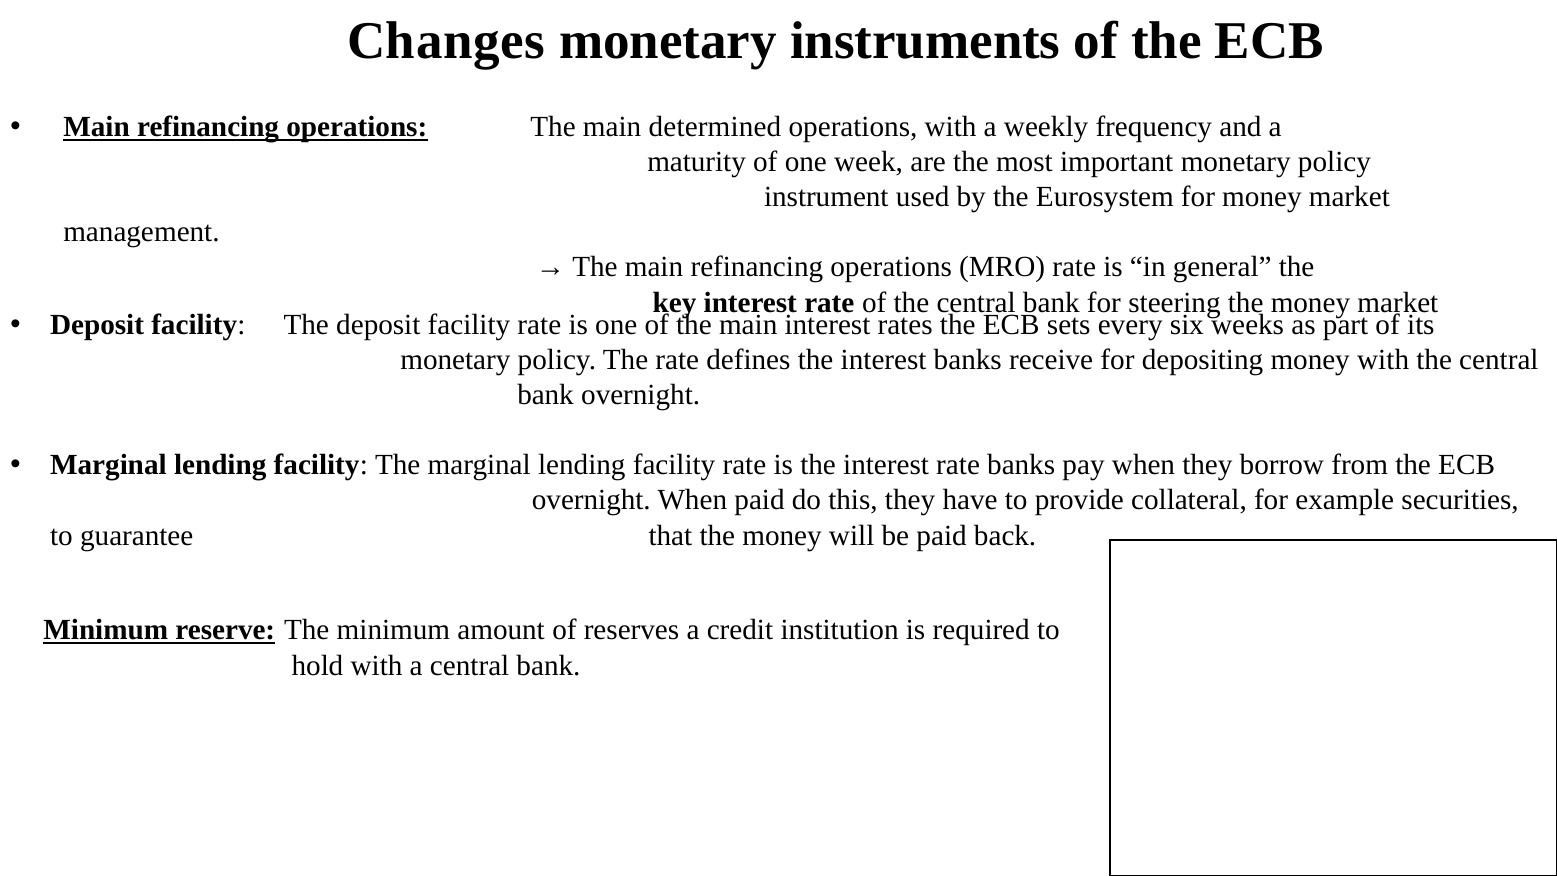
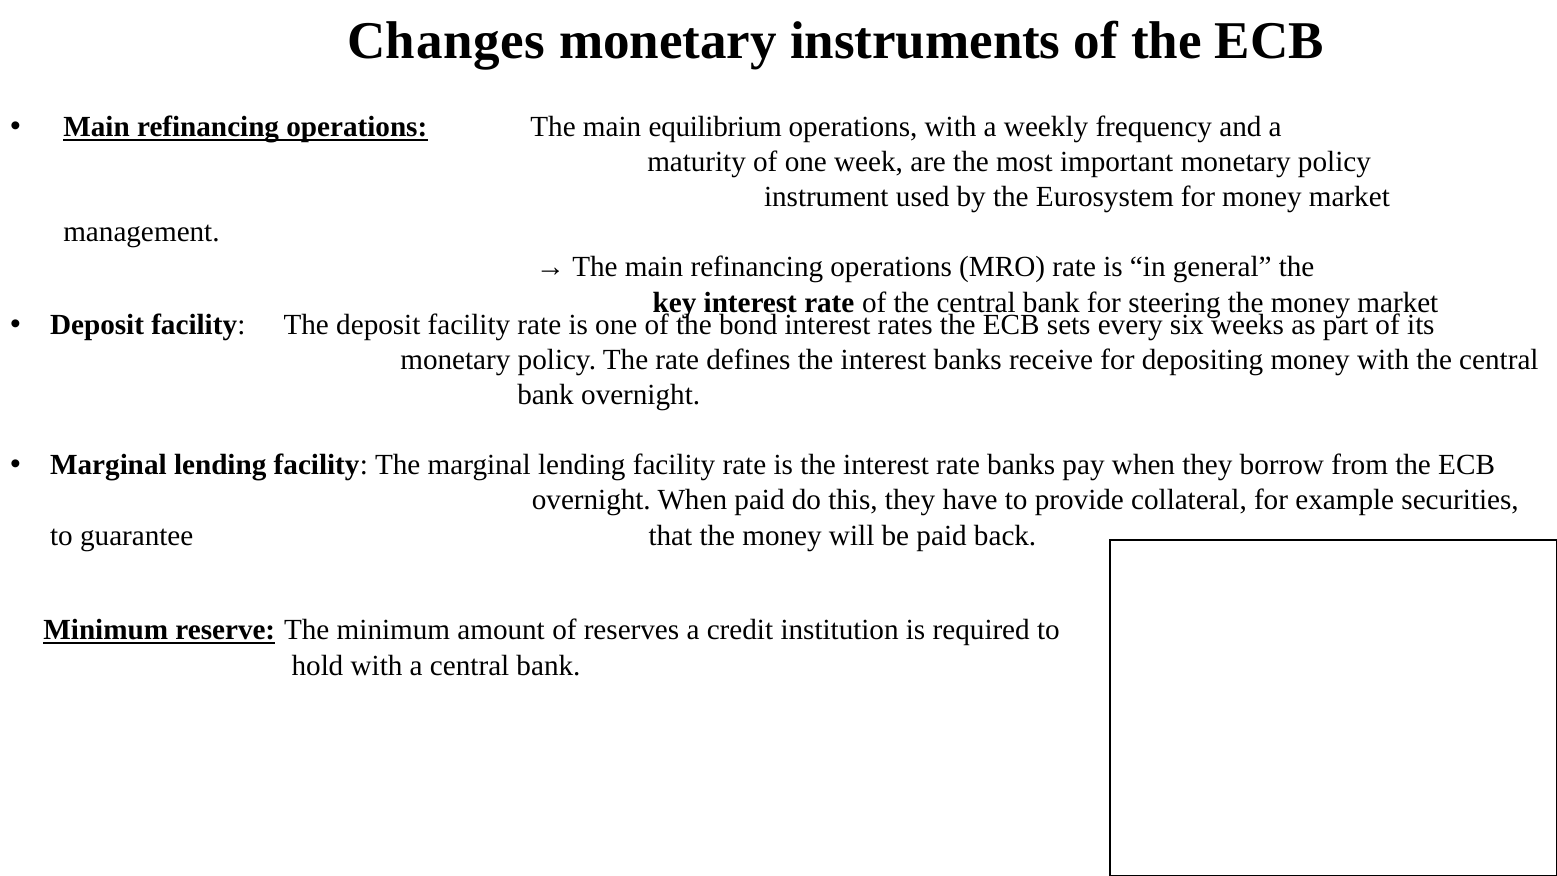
determined: determined -> equilibrium (715, 127)
of the main: main -> bond (748, 325)
